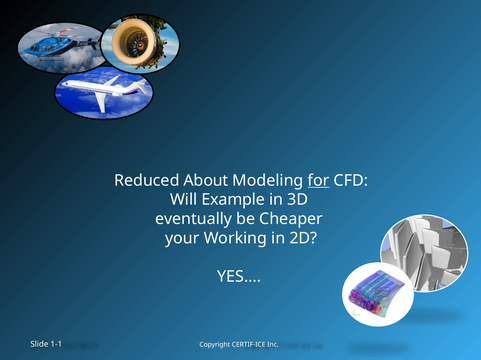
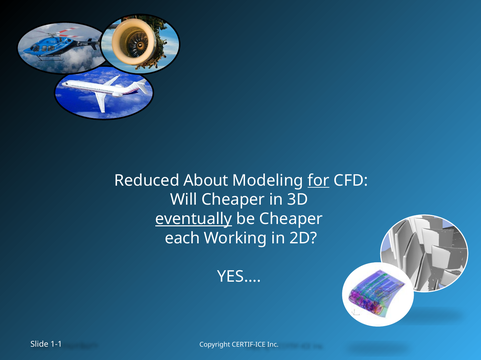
Will Example: Example -> Cheaper (233, 200)
eventually underline: none -> present (194, 219)
your: your -> each (182, 239)
